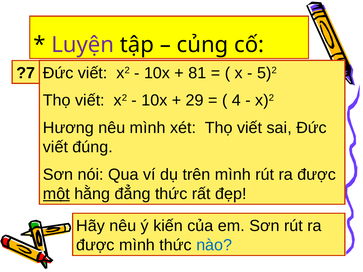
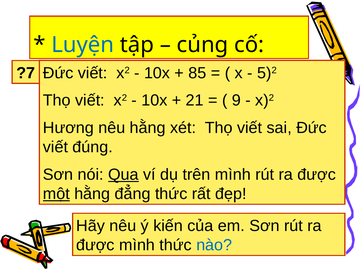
Luyện colour: purple -> blue (83, 45)
81: 81 -> 85 (197, 73)
29: 29 -> 21 (195, 101)
4: 4 -> 9 (236, 101)
nêu mình: mình -> hằng (148, 128)
Qua underline: none -> present (123, 175)
